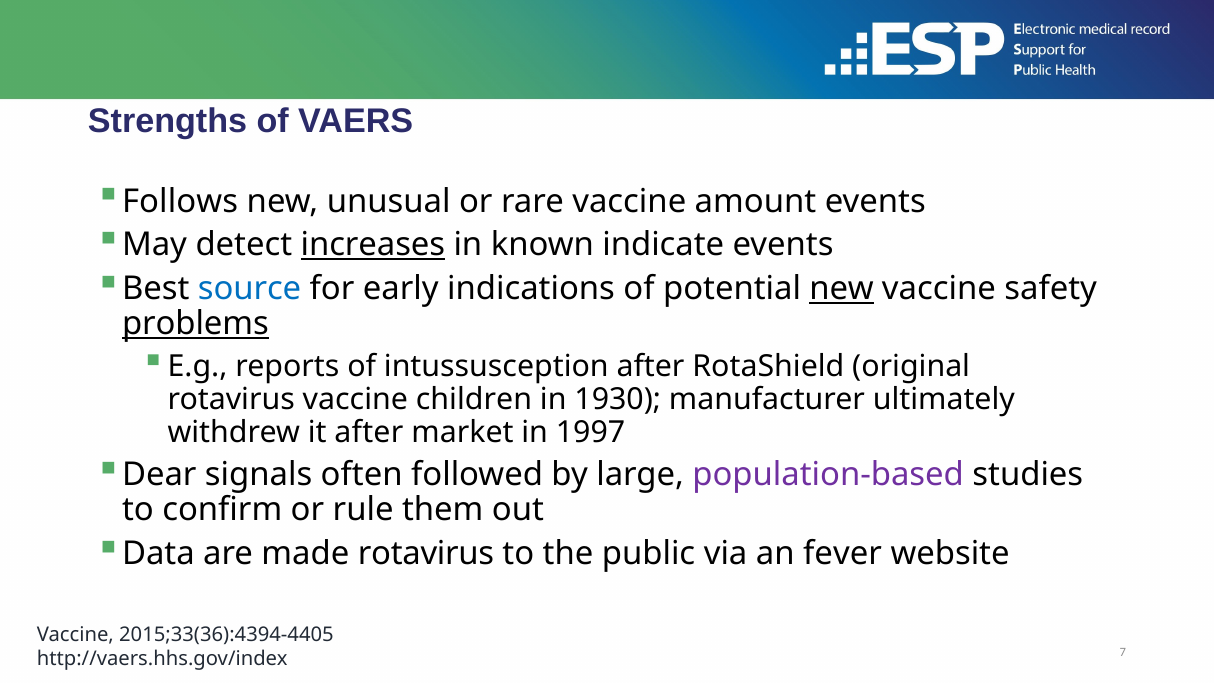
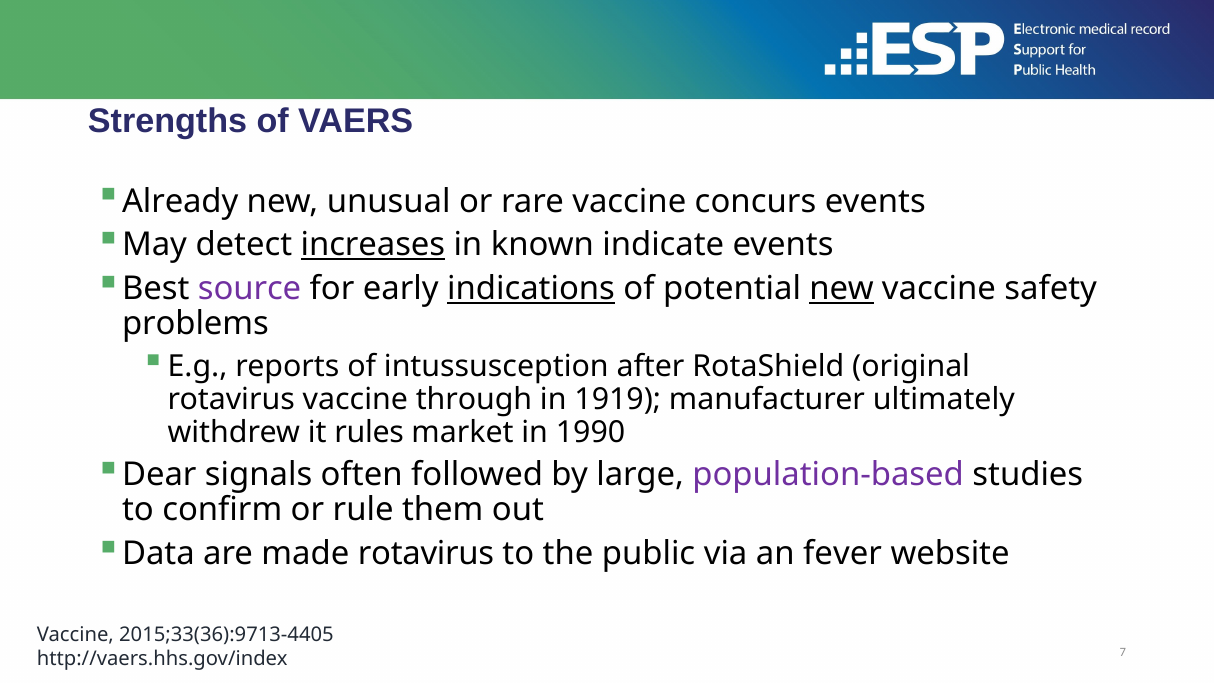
Follows: Follows -> Already (180, 201)
amount: amount -> concurs (756, 201)
source colour: blue -> purple (250, 289)
indications underline: none -> present (531, 289)
problems underline: present -> none (195, 324)
children: children -> through (474, 399)
1930: 1930 -> 1919 (618, 399)
it after: after -> rules (369, 432)
1997: 1997 -> 1990 (591, 432)
2015;33(36):4394-4405: 2015;33(36):4394-4405 -> 2015;33(36):9713-4405 (226, 635)
